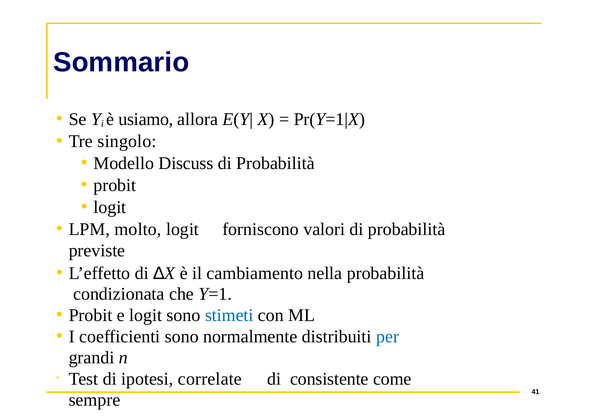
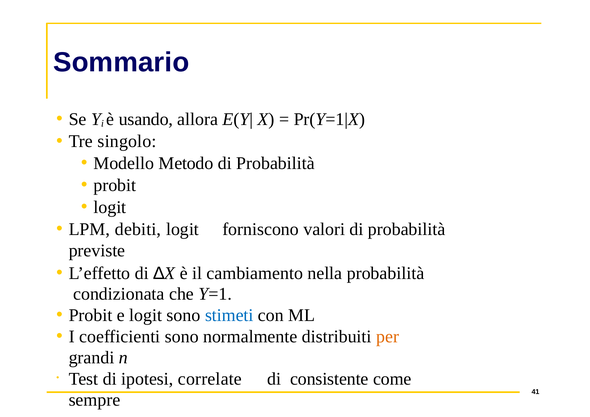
usiamo: usiamo -> usando (146, 119)
Discuss: Discuss -> Metodo (186, 163)
molto: molto -> debiti (138, 229)
per colour: blue -> orange (388, 337)
